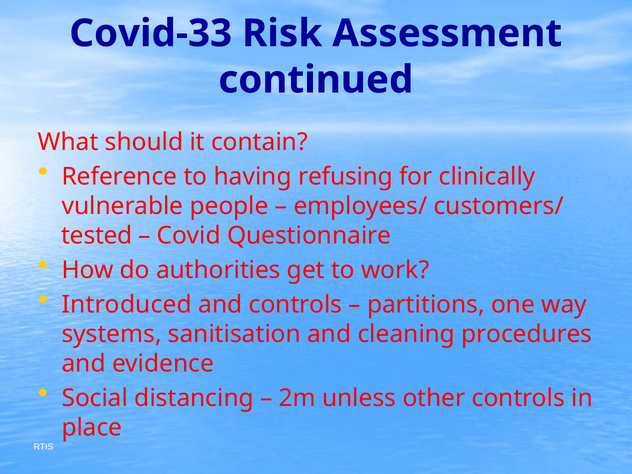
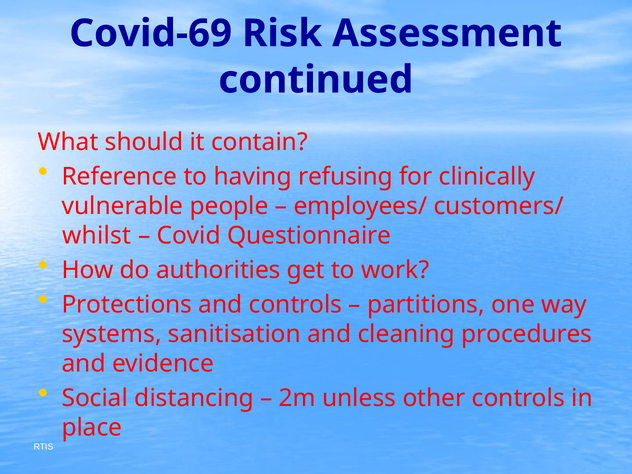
Covid-33: Covid-33 -> Covid-69 (151, 33)
tested: tested -> whilst (97, 236)
Introduced: Introduced -> Protections (127, 305)
